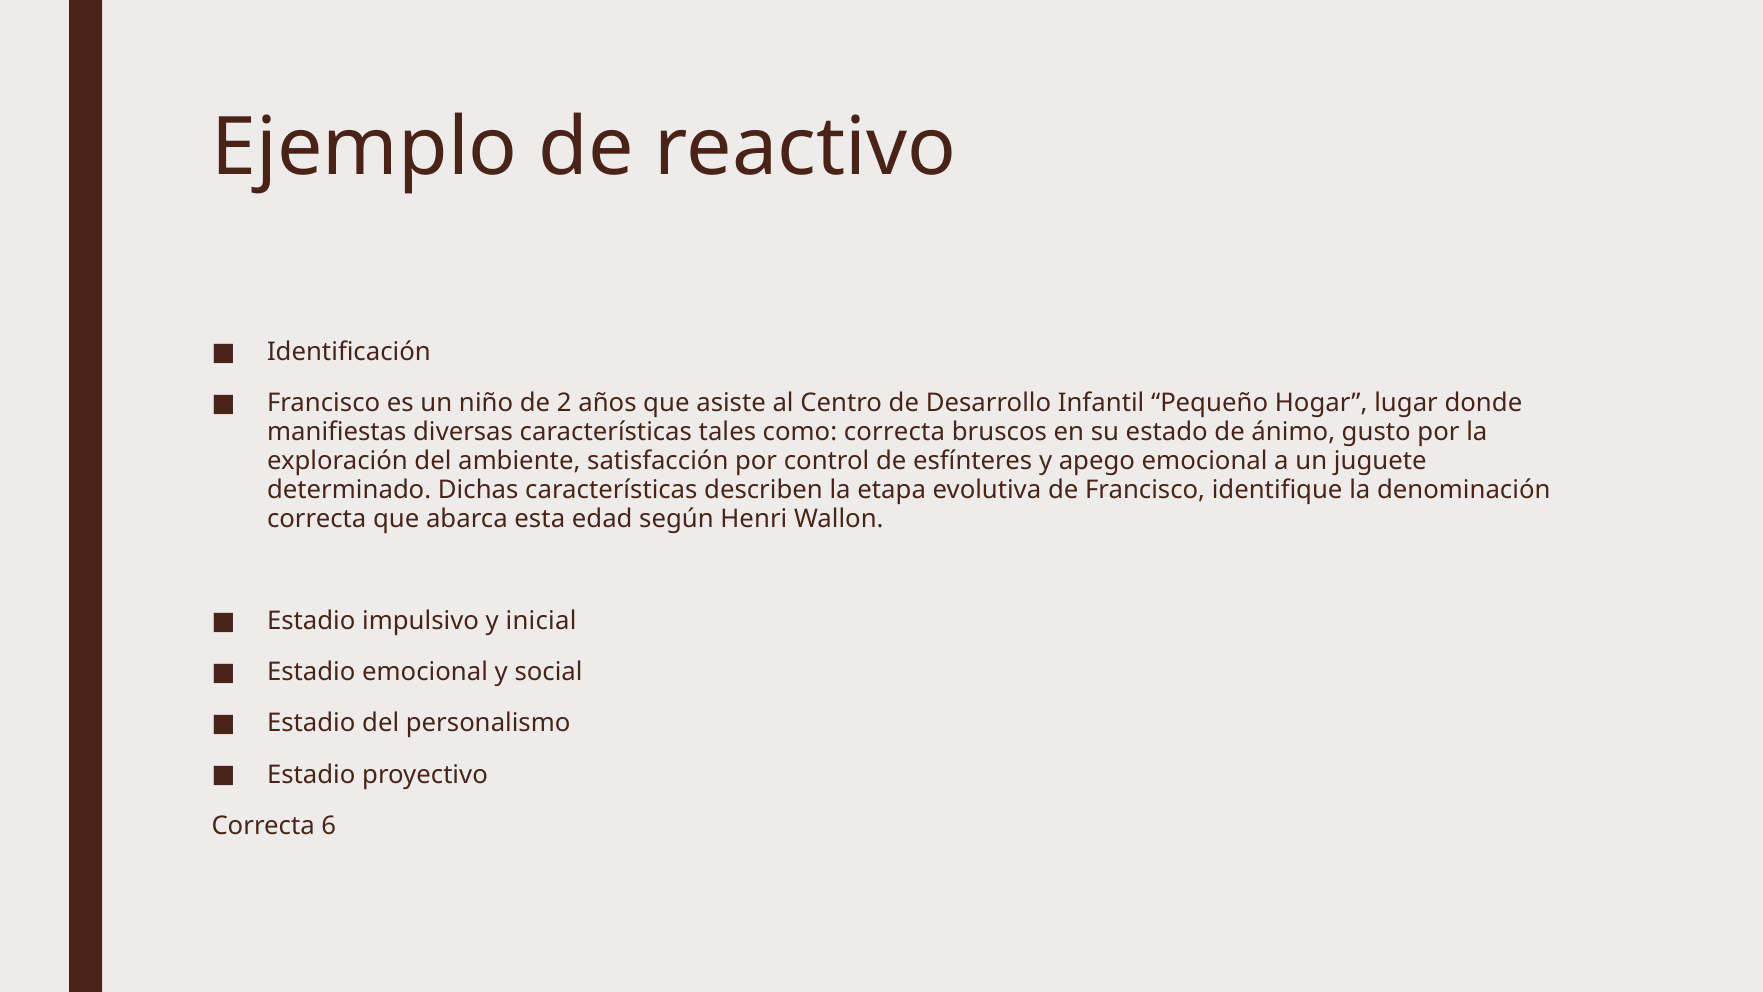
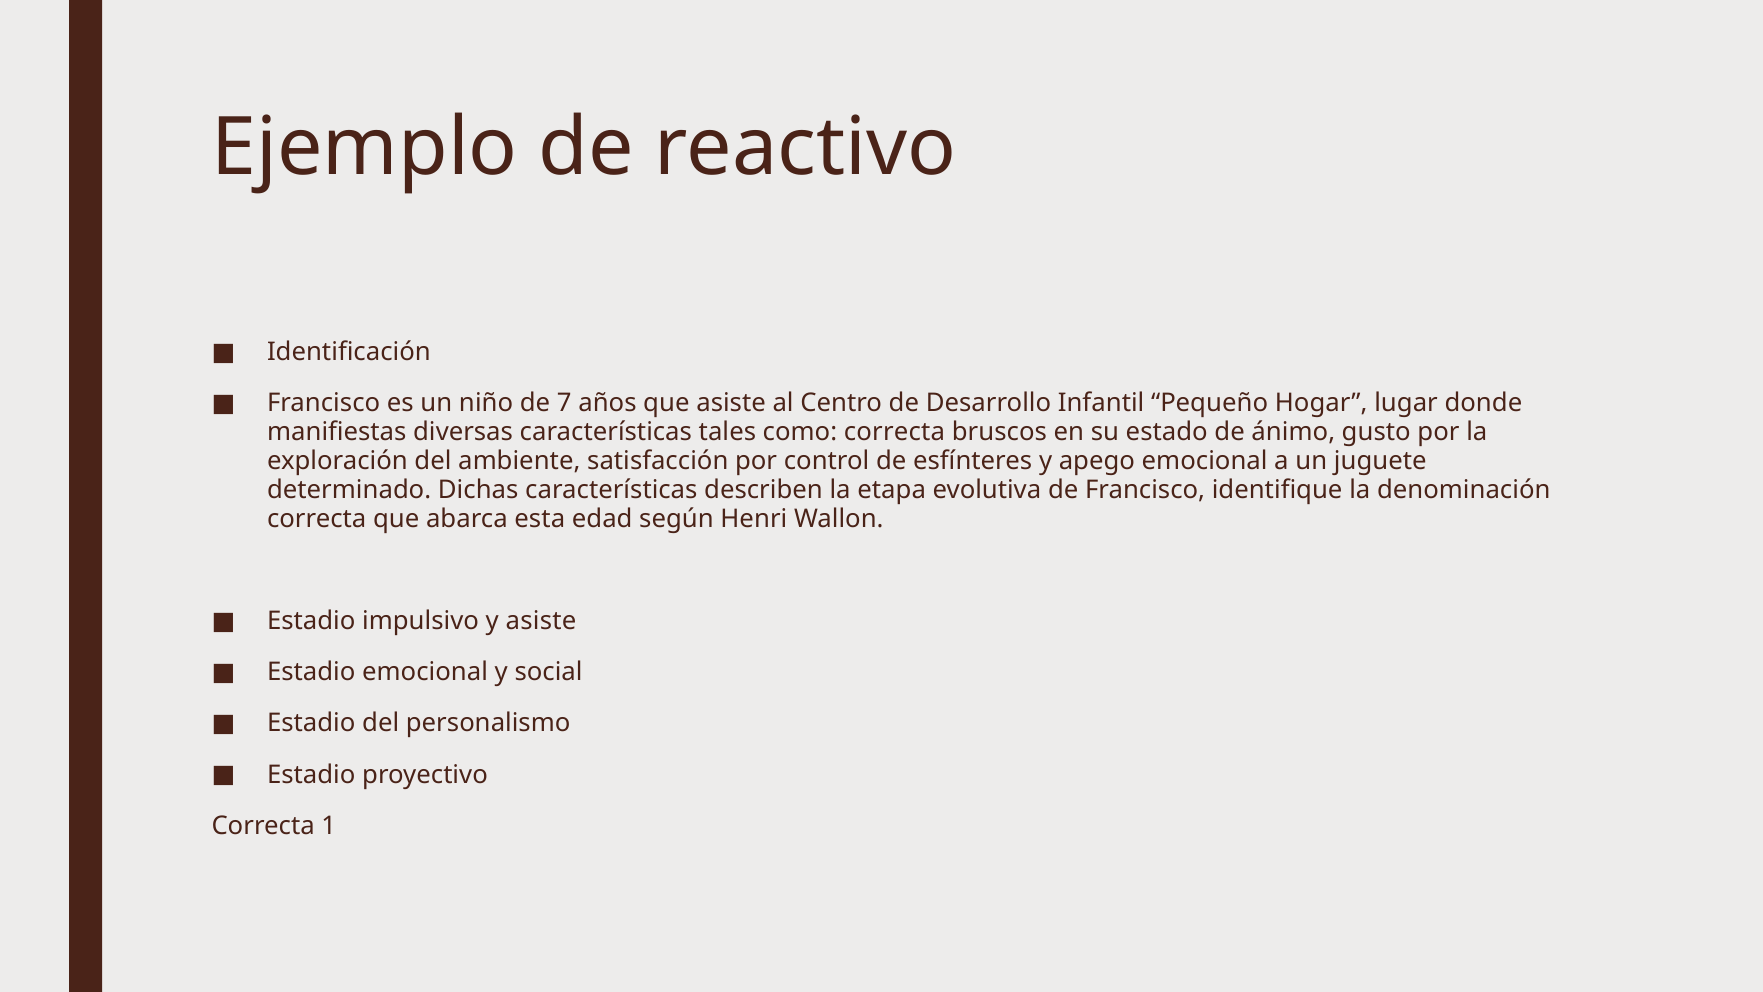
2: 2 -> 7 (564, 403)
y inicial: inicial -> asiste (541, 621)
6: 6 -> 1 (329, 825)
